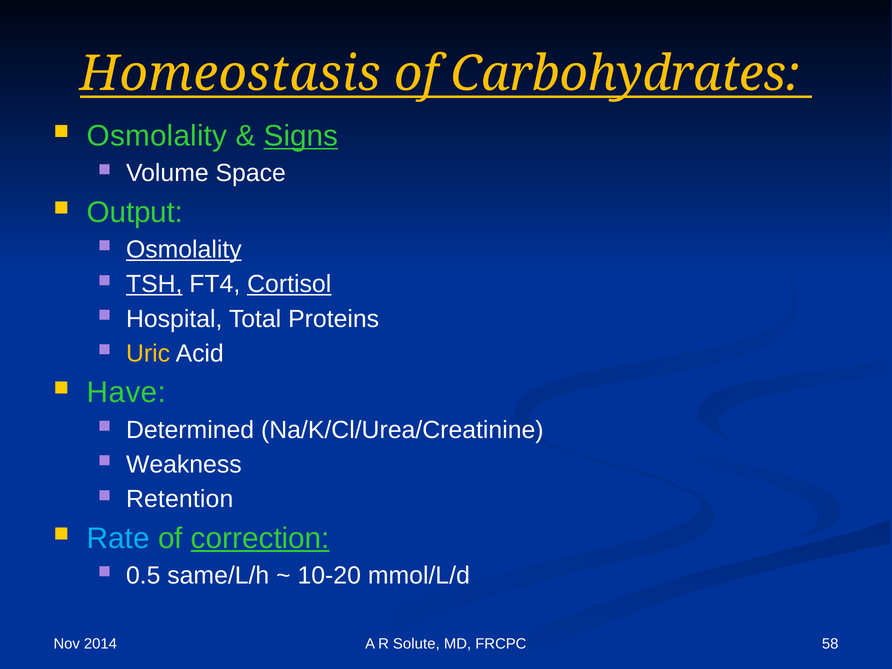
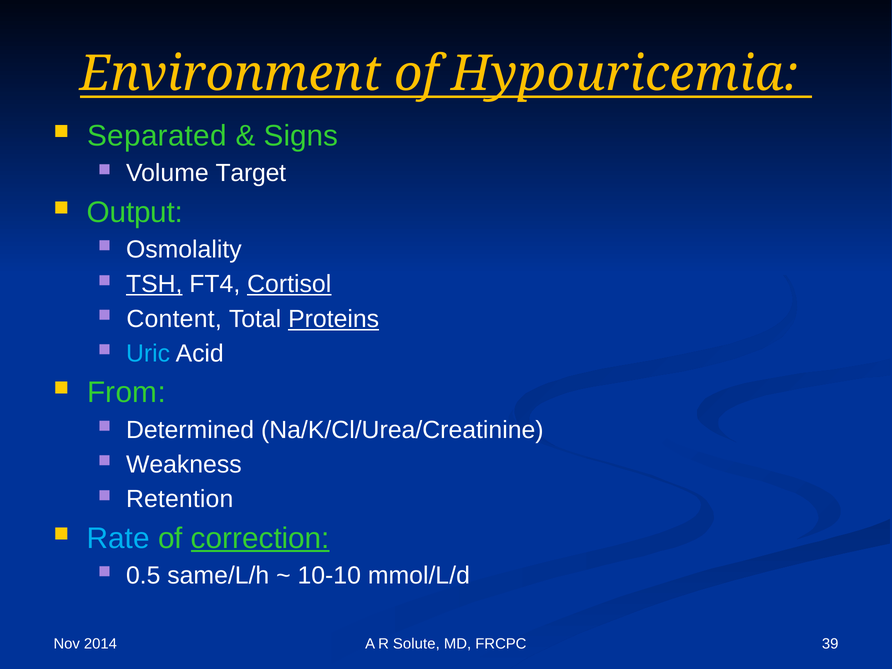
Homeostasis: Homeostasis -> Environment (231, 74)
Carbohydrates: Carbohydrates -> Hypouricemia (625, 74)
Osmolality: Osmolality -> Separated (157, 136)
Signs underline: present -> none (301, 136)
Space: Space -> Target (251, 173)
Osmolality underline: present -> none (184, 250)
Hospital: Hospital -> Content (174, 319)
Proteins underline: none -> present (334, 319)
Uric colour: yellow -> light blue (148, 354)
Have: Have -> From (126, 393)
10-20: 10-20 -> 10-10 (329, 576)
58: 58 -> 39 (830, 644)
